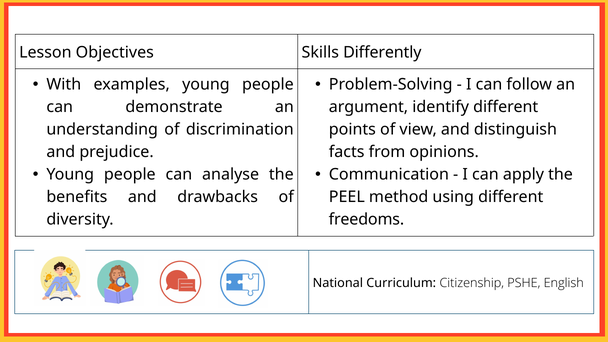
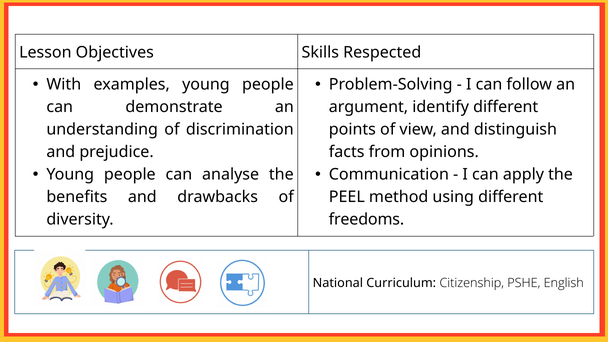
Differently: Differently -> Respected (382, 53)
